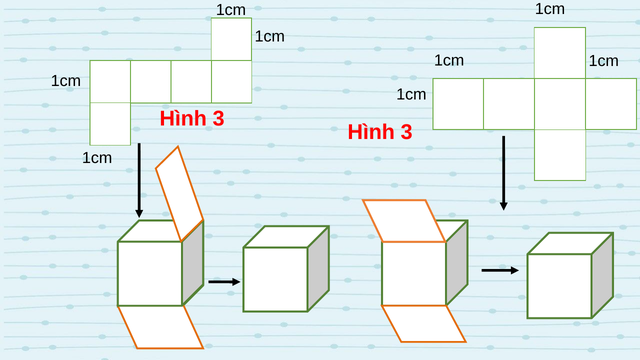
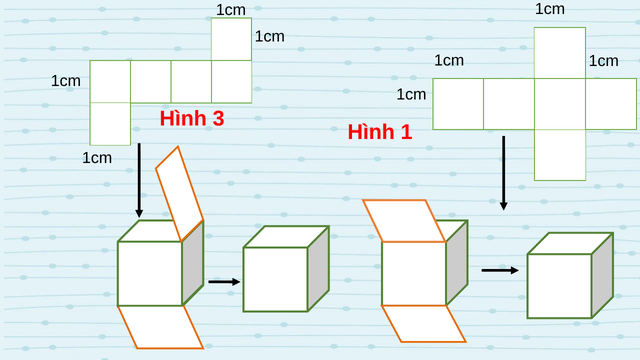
3: 3 -> 1 (407, 132)
